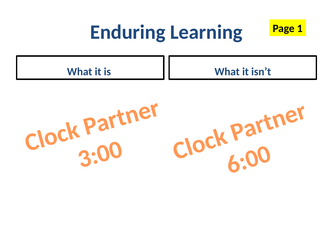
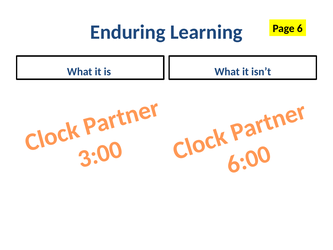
Page 1: 1 -> 6 (300, 28)
